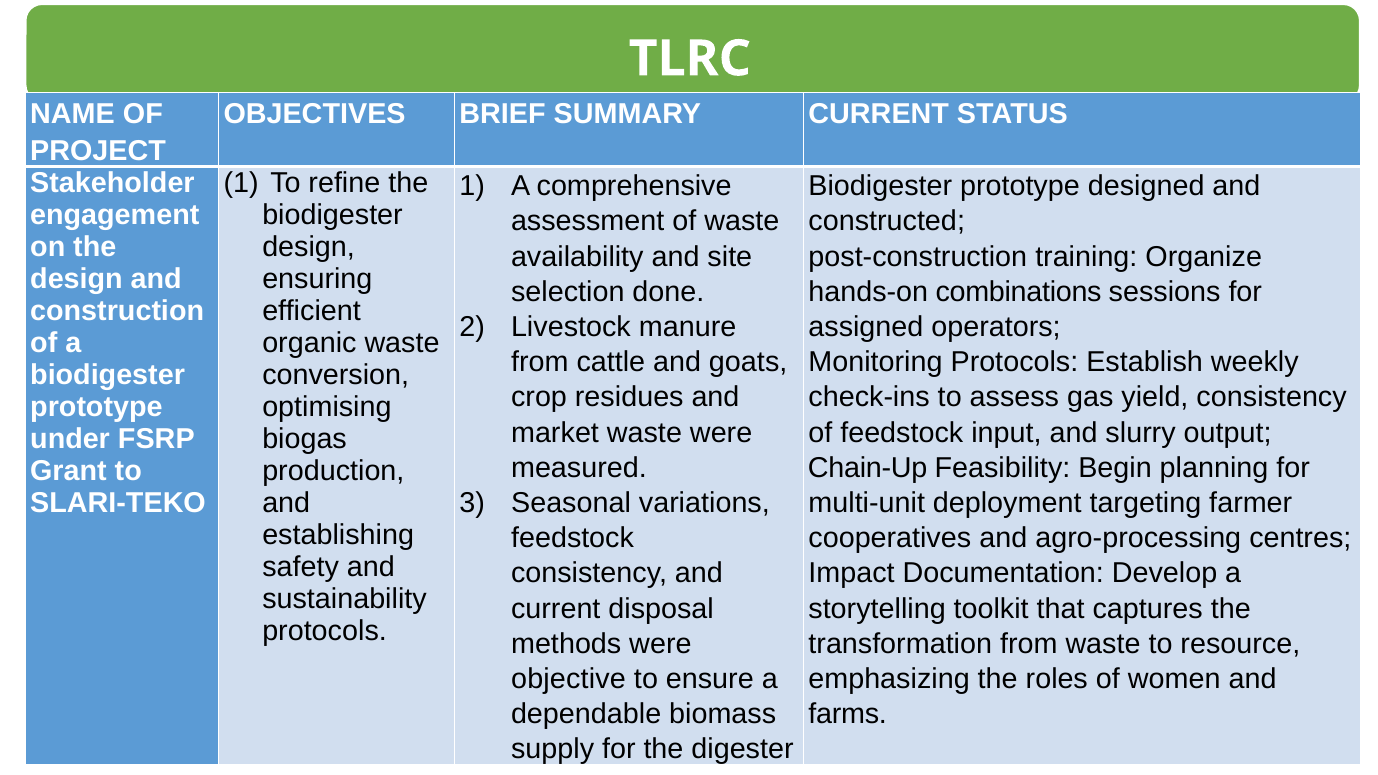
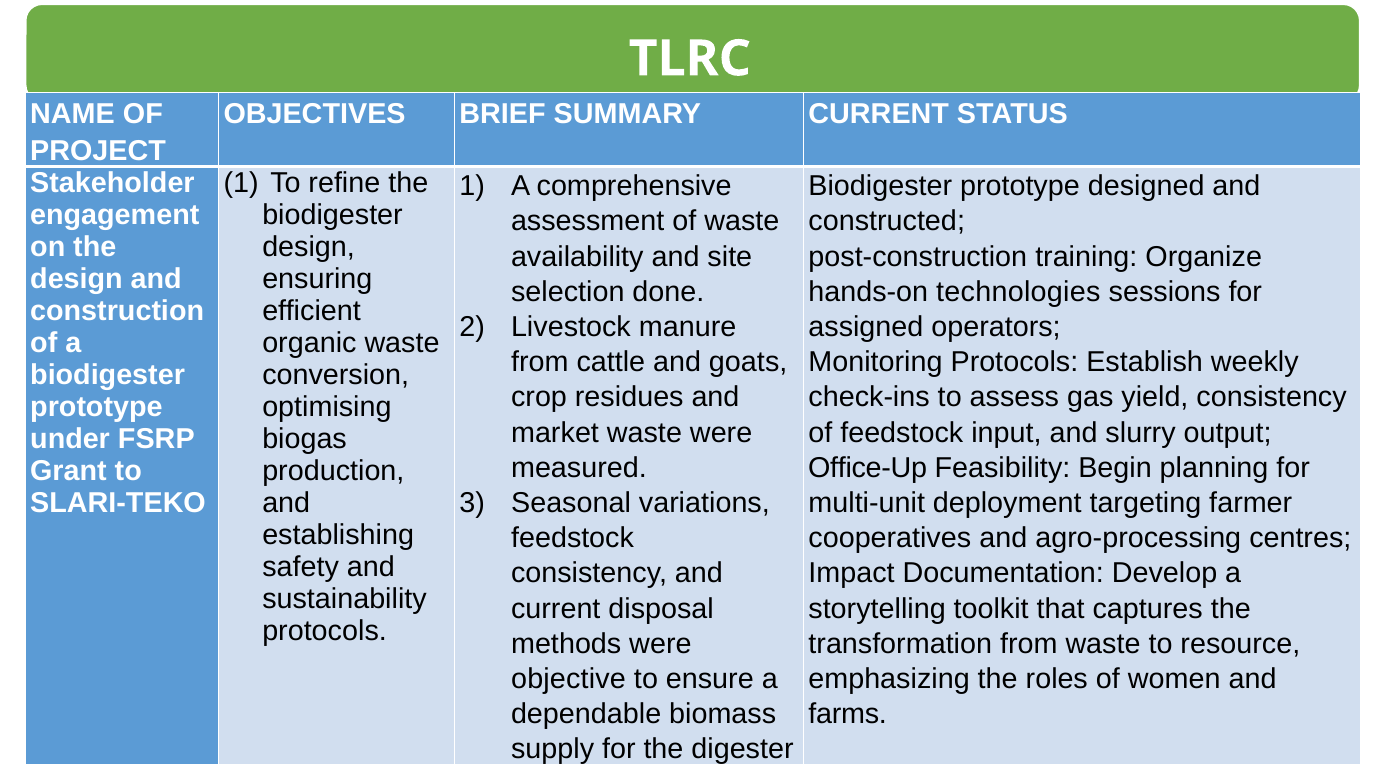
combinations: combinations -> technologies (1018, 292)
Chain-Up: Chain-Up -> Office-Up (868, 468)
